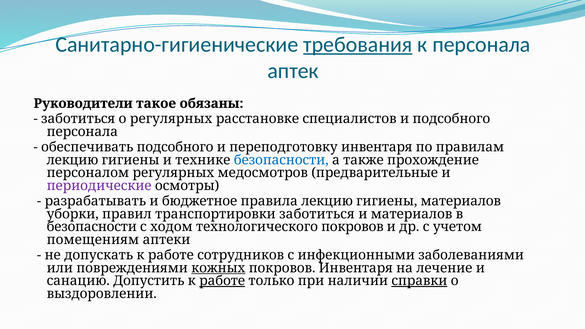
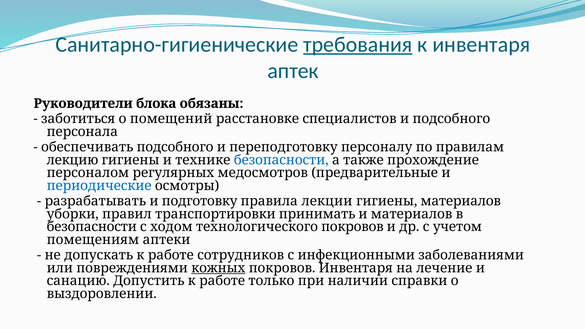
к персонала: персонала -> инвентаря (481, 45)
такое: такое -> блока (156, 103)
о регулярных: регулярных -> помещений (171, 119)
переподготовку инвентаря: инвентаря -> персоналу (377, 147)
периодические colour: purple -> blue (99, 186)
бюджетное: бюджетное -> подготовку (200, 201)
правила лекцию: лекцию -> лекции (327, 201)
транспортировки заботиться: заботиться -> принимать (317, 214)
работе underline: present -> none (222, 281)
справки underline: present -> none (419, 281)
